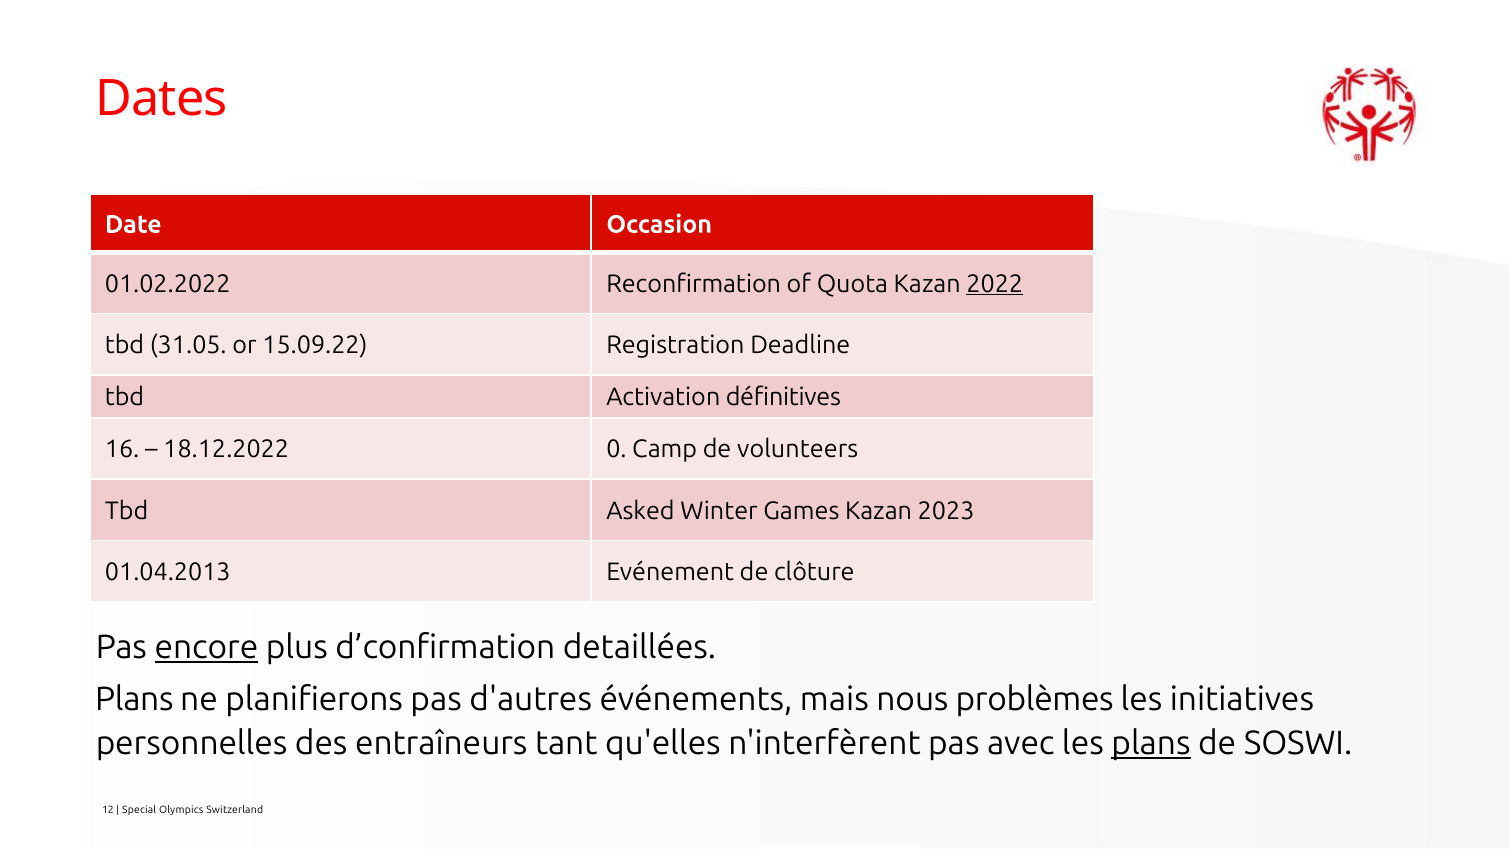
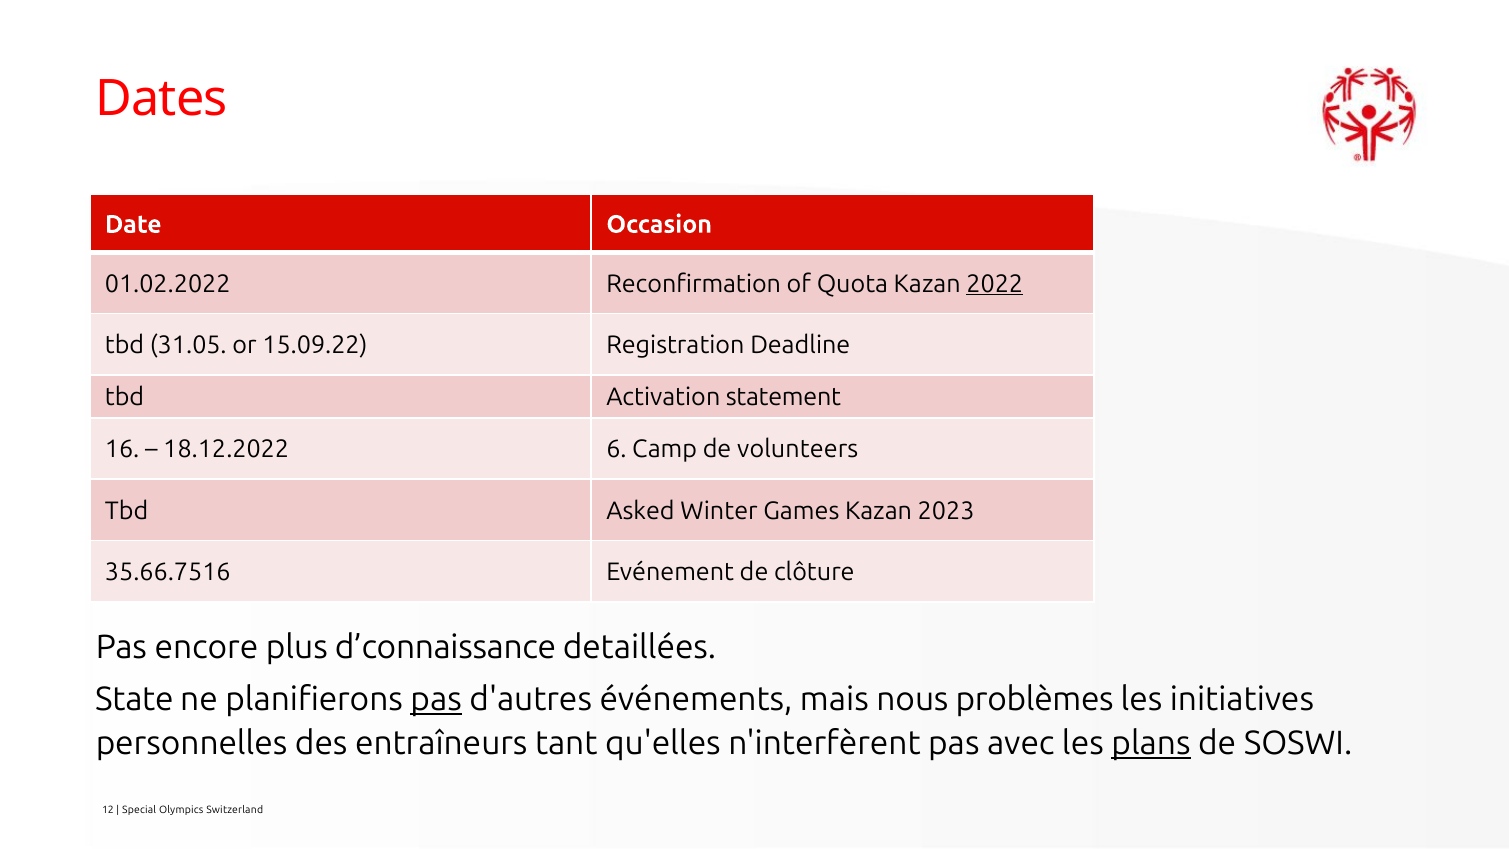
définitives: définitives -> statement (783, 397)
0: 0 -> 6 (616, 450)
01.04.2013: 01.04.2013 -> 35.66.7516 (168, 572)
encore underline: present -> none (206, 647)
d’confirmation: d’confirmation -> d’connaissance (445, 647)
Plans: Plans -> State (134, 699)
pas underline: none -> present (436, 699)
